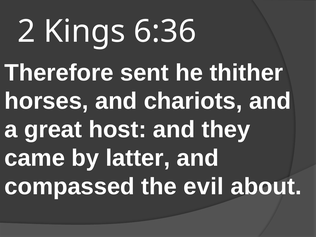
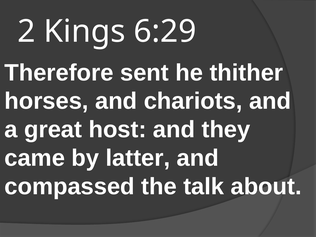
6:36: 6:36 -> 6:29 (165, 31)
evil: evil -> talk (204, 186)
